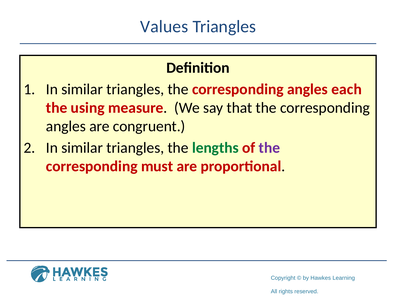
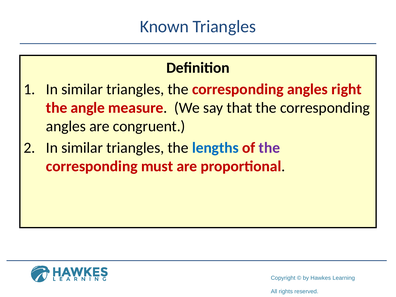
Values: Values -> Known (164, 27)
each: each -> right (347, 89)
using: using -> angle (88, 108)
lengths colour: green -> blue (215, 148)
